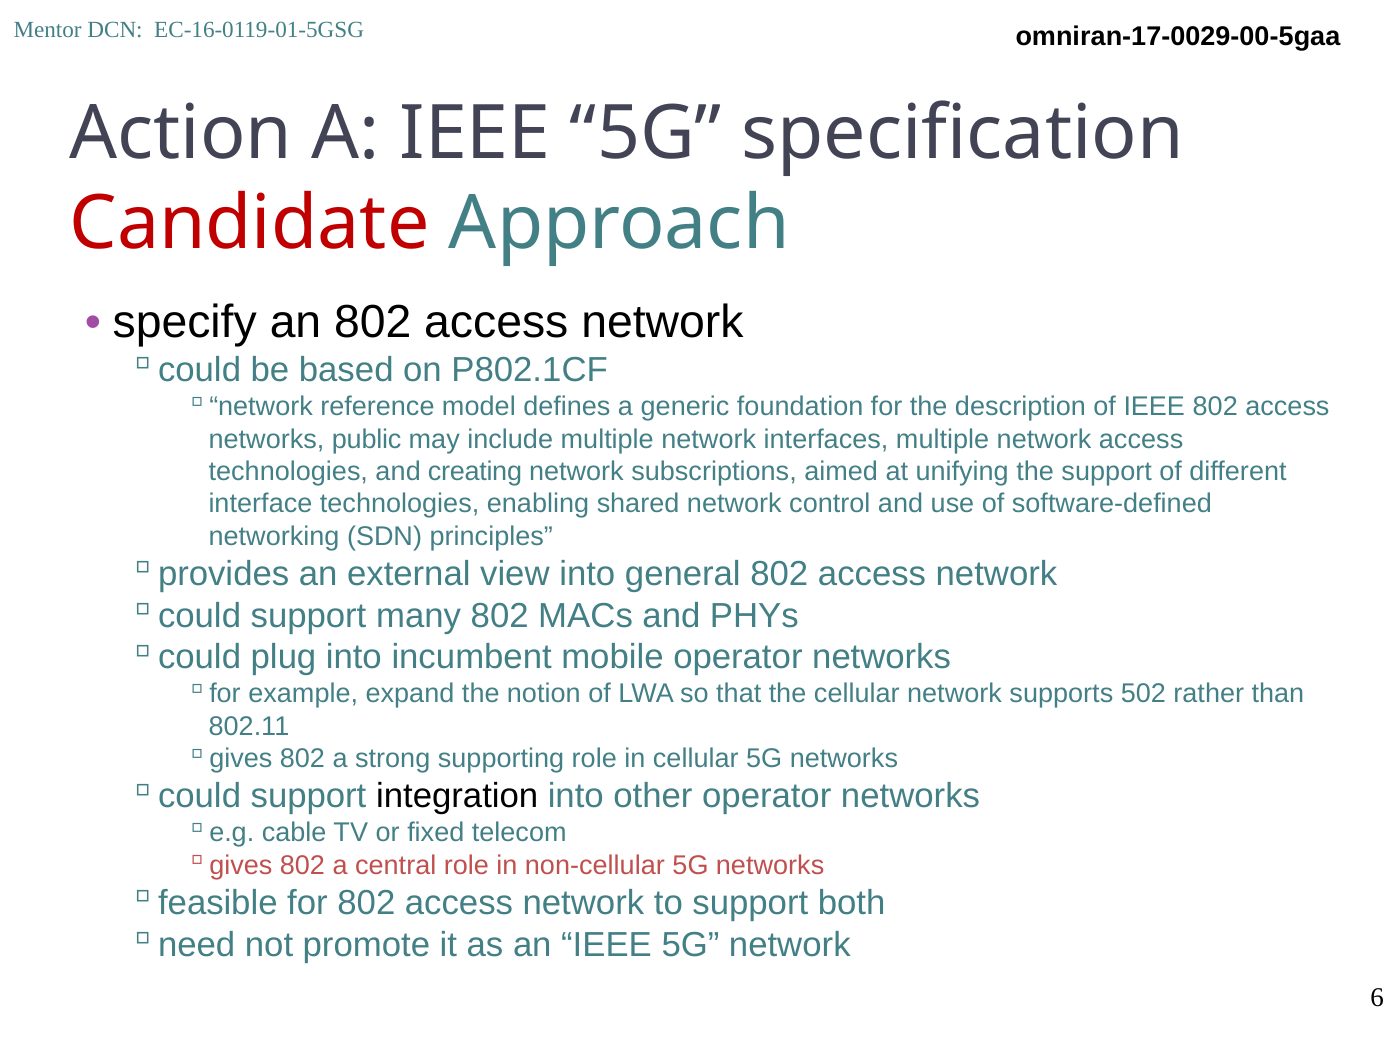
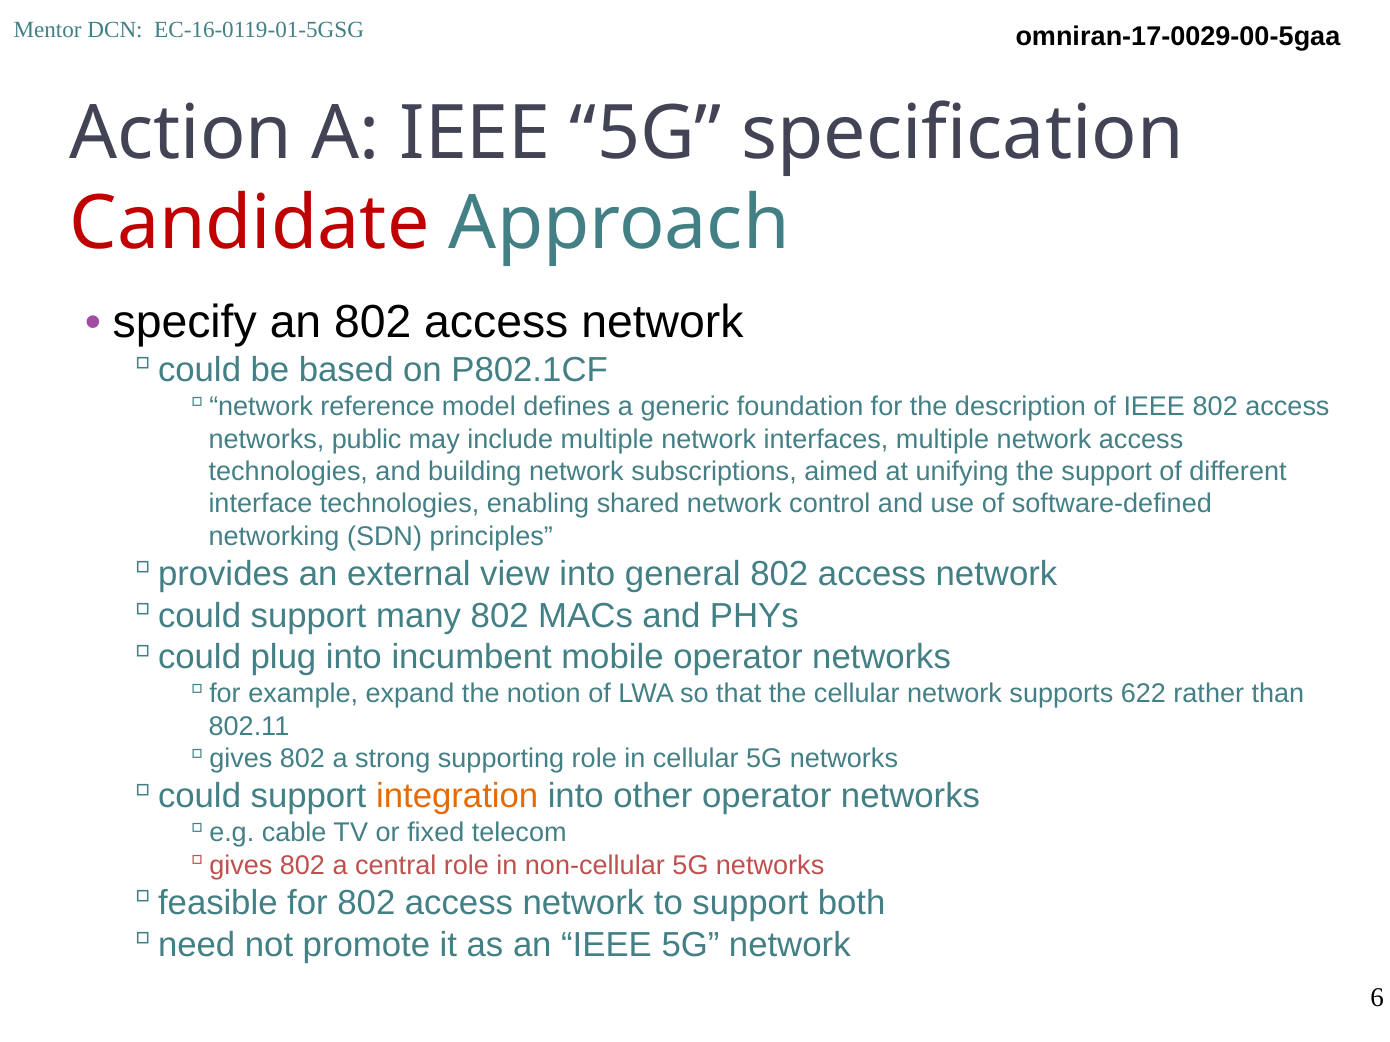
creating: creating -> building (475, 472)
502: 502 -> 622 (1143, 694)
integration colour: black -> orange (457, 797)
